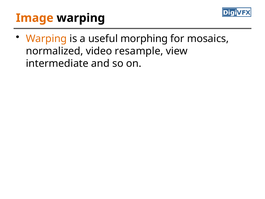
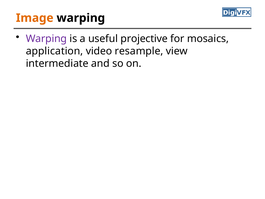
Warping colour: orange -> purple (46, 39)
morphing: morphing -> projective (144, 39)
normalized: normalized -> application (54, 51)
